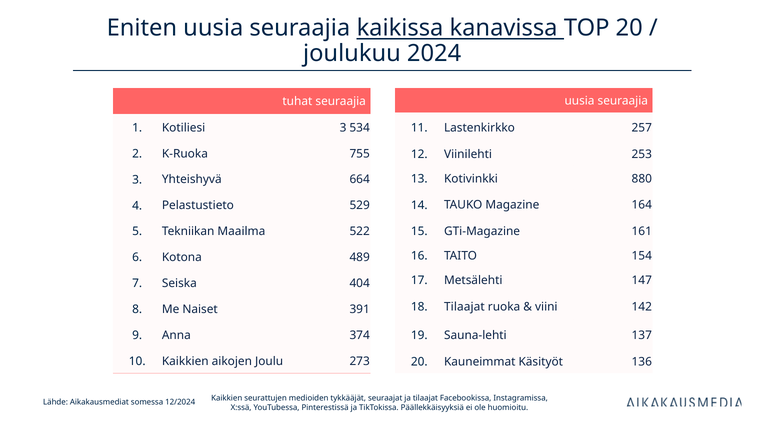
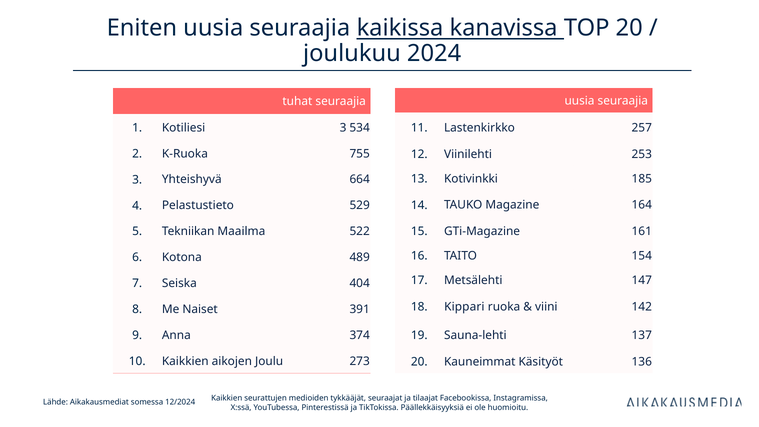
880: 880 -> 185 (642, 179)
18 Tilaajat: Tilaajat -> Kippari (464, 307)
